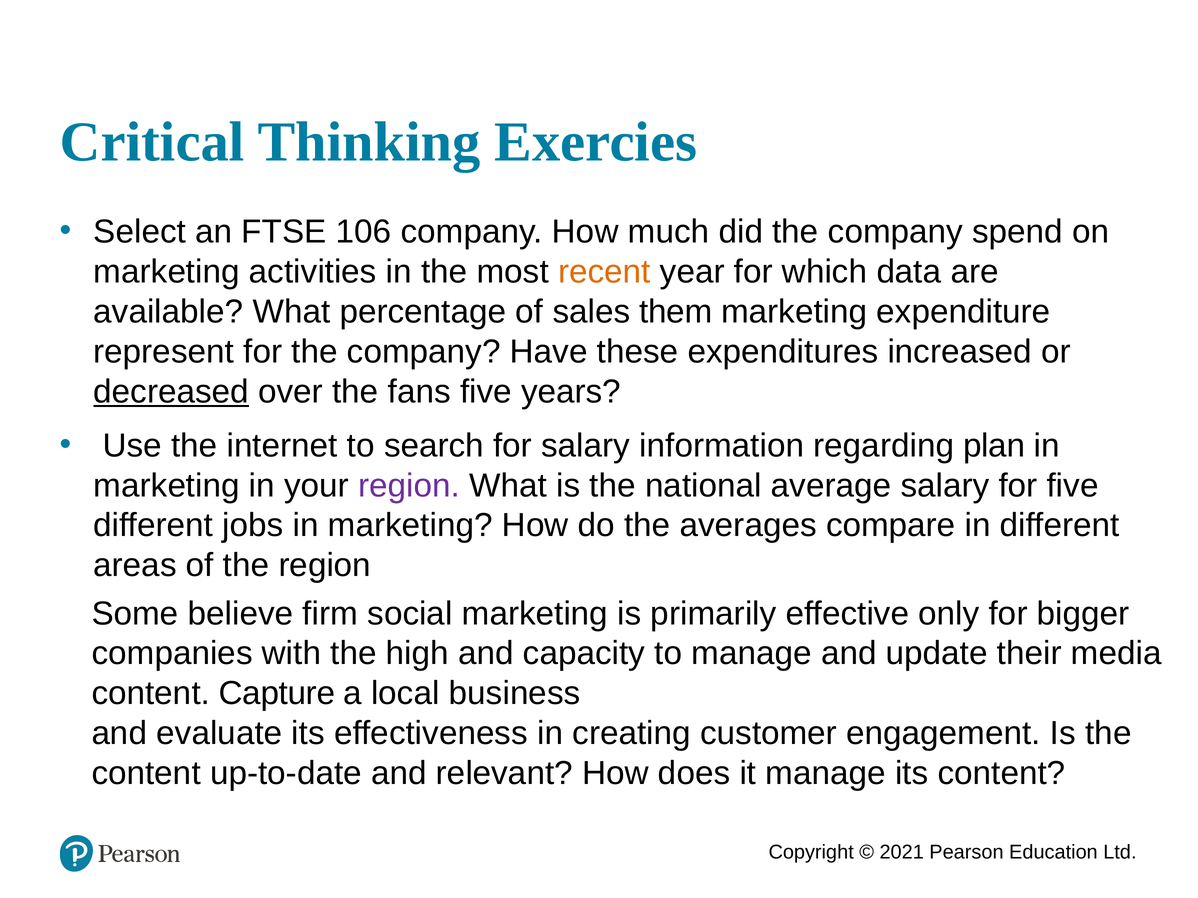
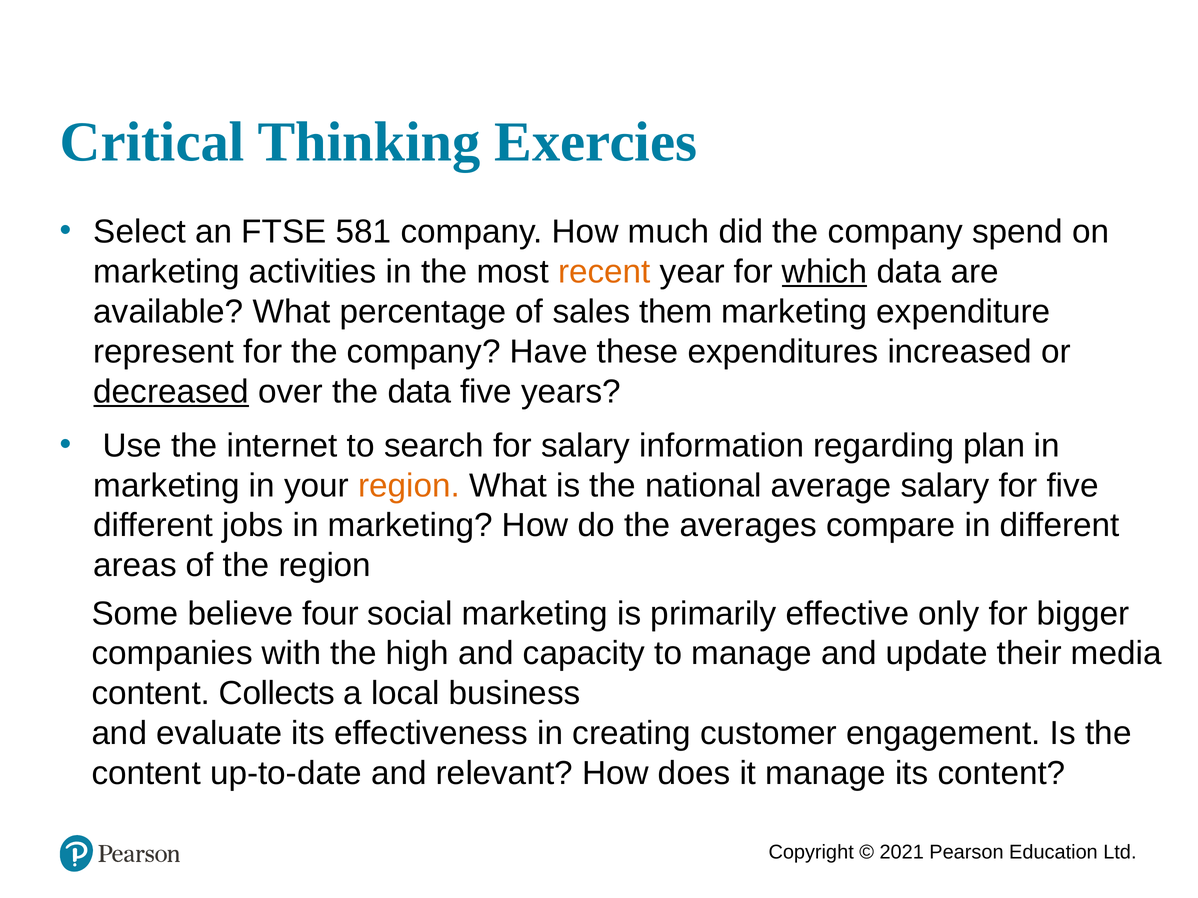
106: 106 -> 581 (364, 232)
which underline: none -> present (825, 272)
the fans: fans -> data (419, 392)
region colour: purple -> orange (409, 486)
firm: firm -> four (330, 614)
Capture: Capture -> Collects (277, 694)
